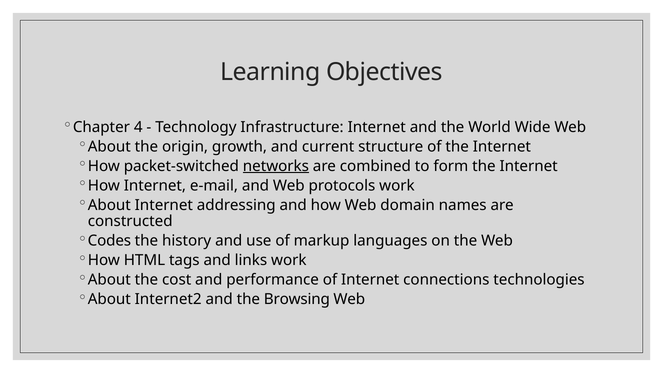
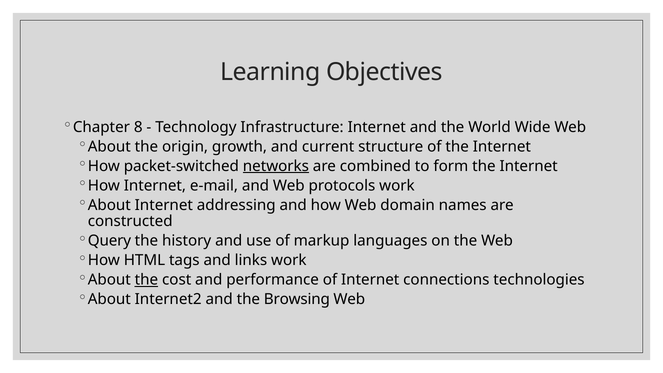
4: 4 -> 8 (138, 127)
Codes: Codes -> Query (109, 241)
the underline: none -> present (146, 280)
